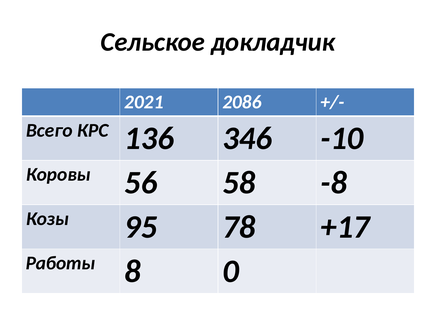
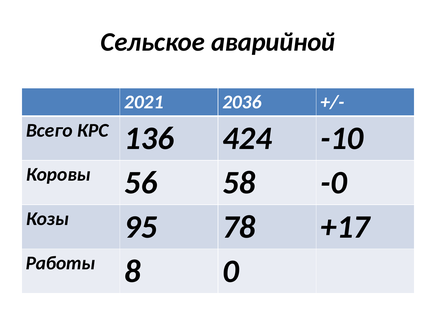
докладчик: докладчик -> аварийной (273, 42)
2086: 2086 -> 2036 (242, 102)
346: 346 -> 424 (247, 139)
-8: -8 -> -0 (334, 183)
